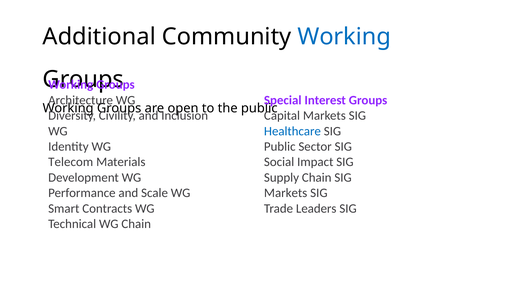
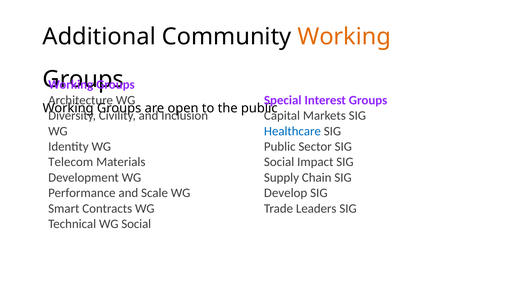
Working colour: blue -> orange (344, 37)
Markets: Markets -> Develop (286, 193)
WG Chain: Chain -> Social (136, 224)
